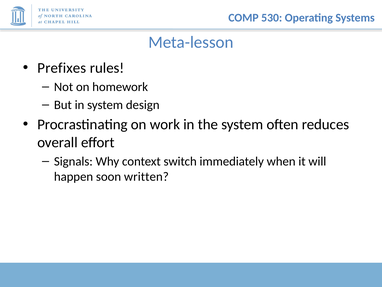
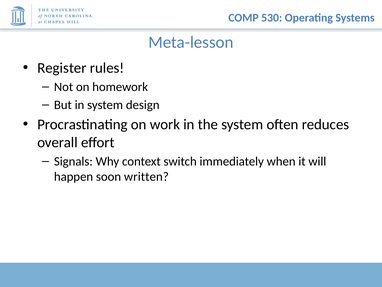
Prefixes: Prefixes -> Register (62, 68)
